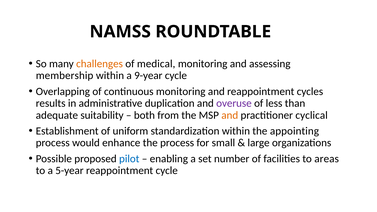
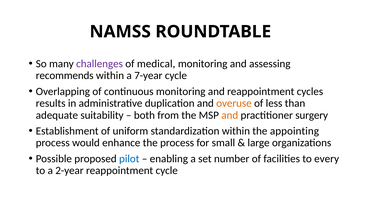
challenges colour: orange -> purple (100, 64)
membership: membership -> recommends (65, 76)
9-year: 9-year -> 7-year (148, 76)
overuse colour: purple -> orange (234, 103)
cyclical: cyclical -> surgery (312, 115)
areas: areas -> every (327, 159)
5-year: 5-year -> 2-year (69, 171)
